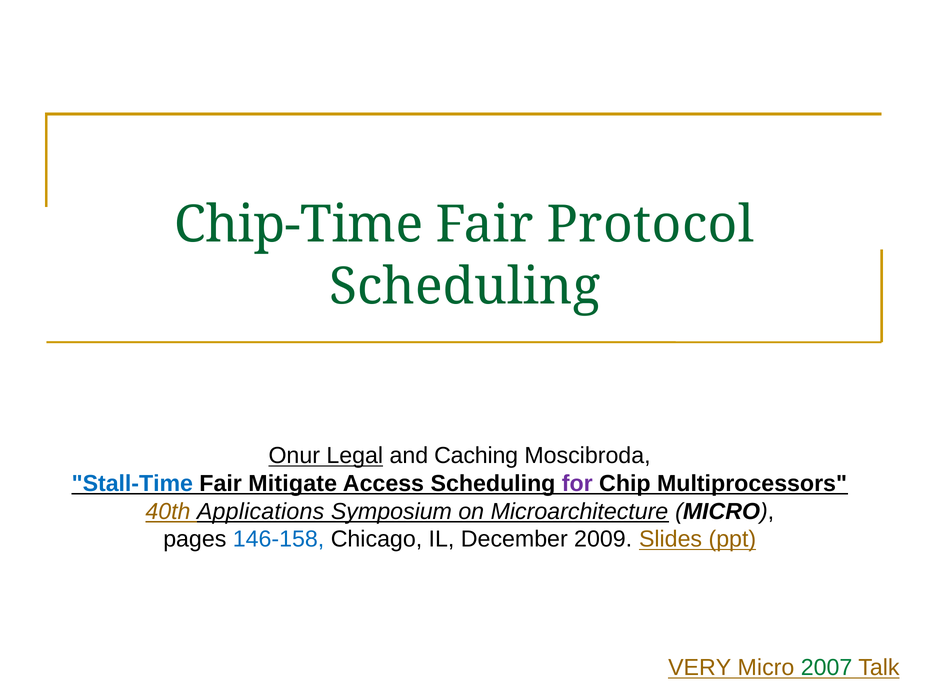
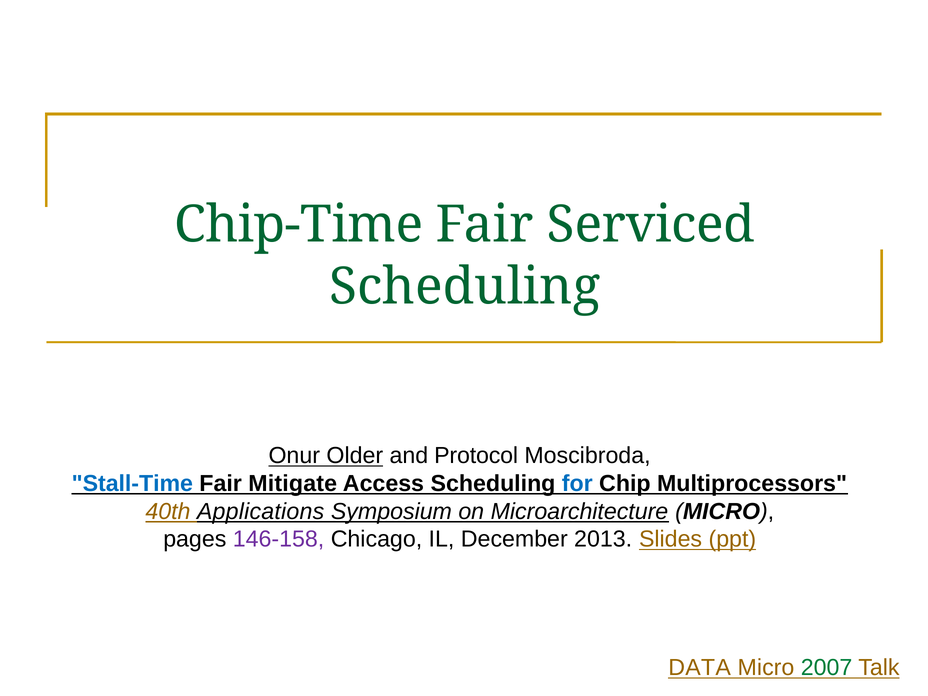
Protocol: Protocol -> Serviced (651, 225)
Legal: Legal -> Older (355, 456)
Caching: Caching -> Protocol (476, 456)
for colour: purple -> blue (577, 484)
146-158 colour: blue -> purple (279, 539)
2009: 2009 -> 2013 (603, 539)
VERY: VERY -> DATA (700, 668)
